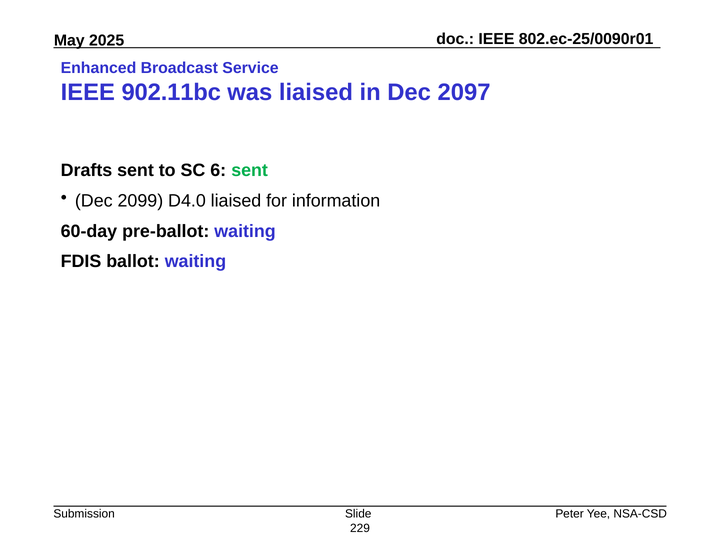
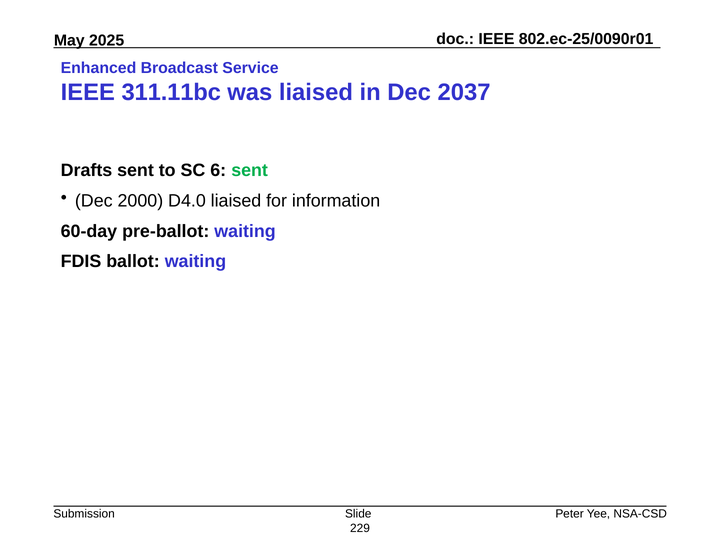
902.11bc: 902.11bc -> 311.11bc (171, 92)
2097: 2097 -> 2037 (464, 92)
2099: 2099 -> 2000 (140, 201)
